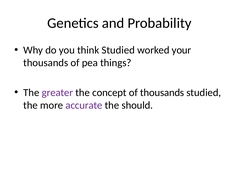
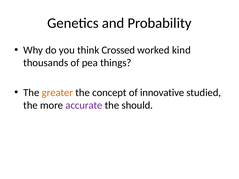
think Studied: Studied -> Crossed (118, 50)
your: your -> kind (181, 50)
greater colour: purple -> orange (57, 93)
of thousands: thousands -> innovative (162, 93)
